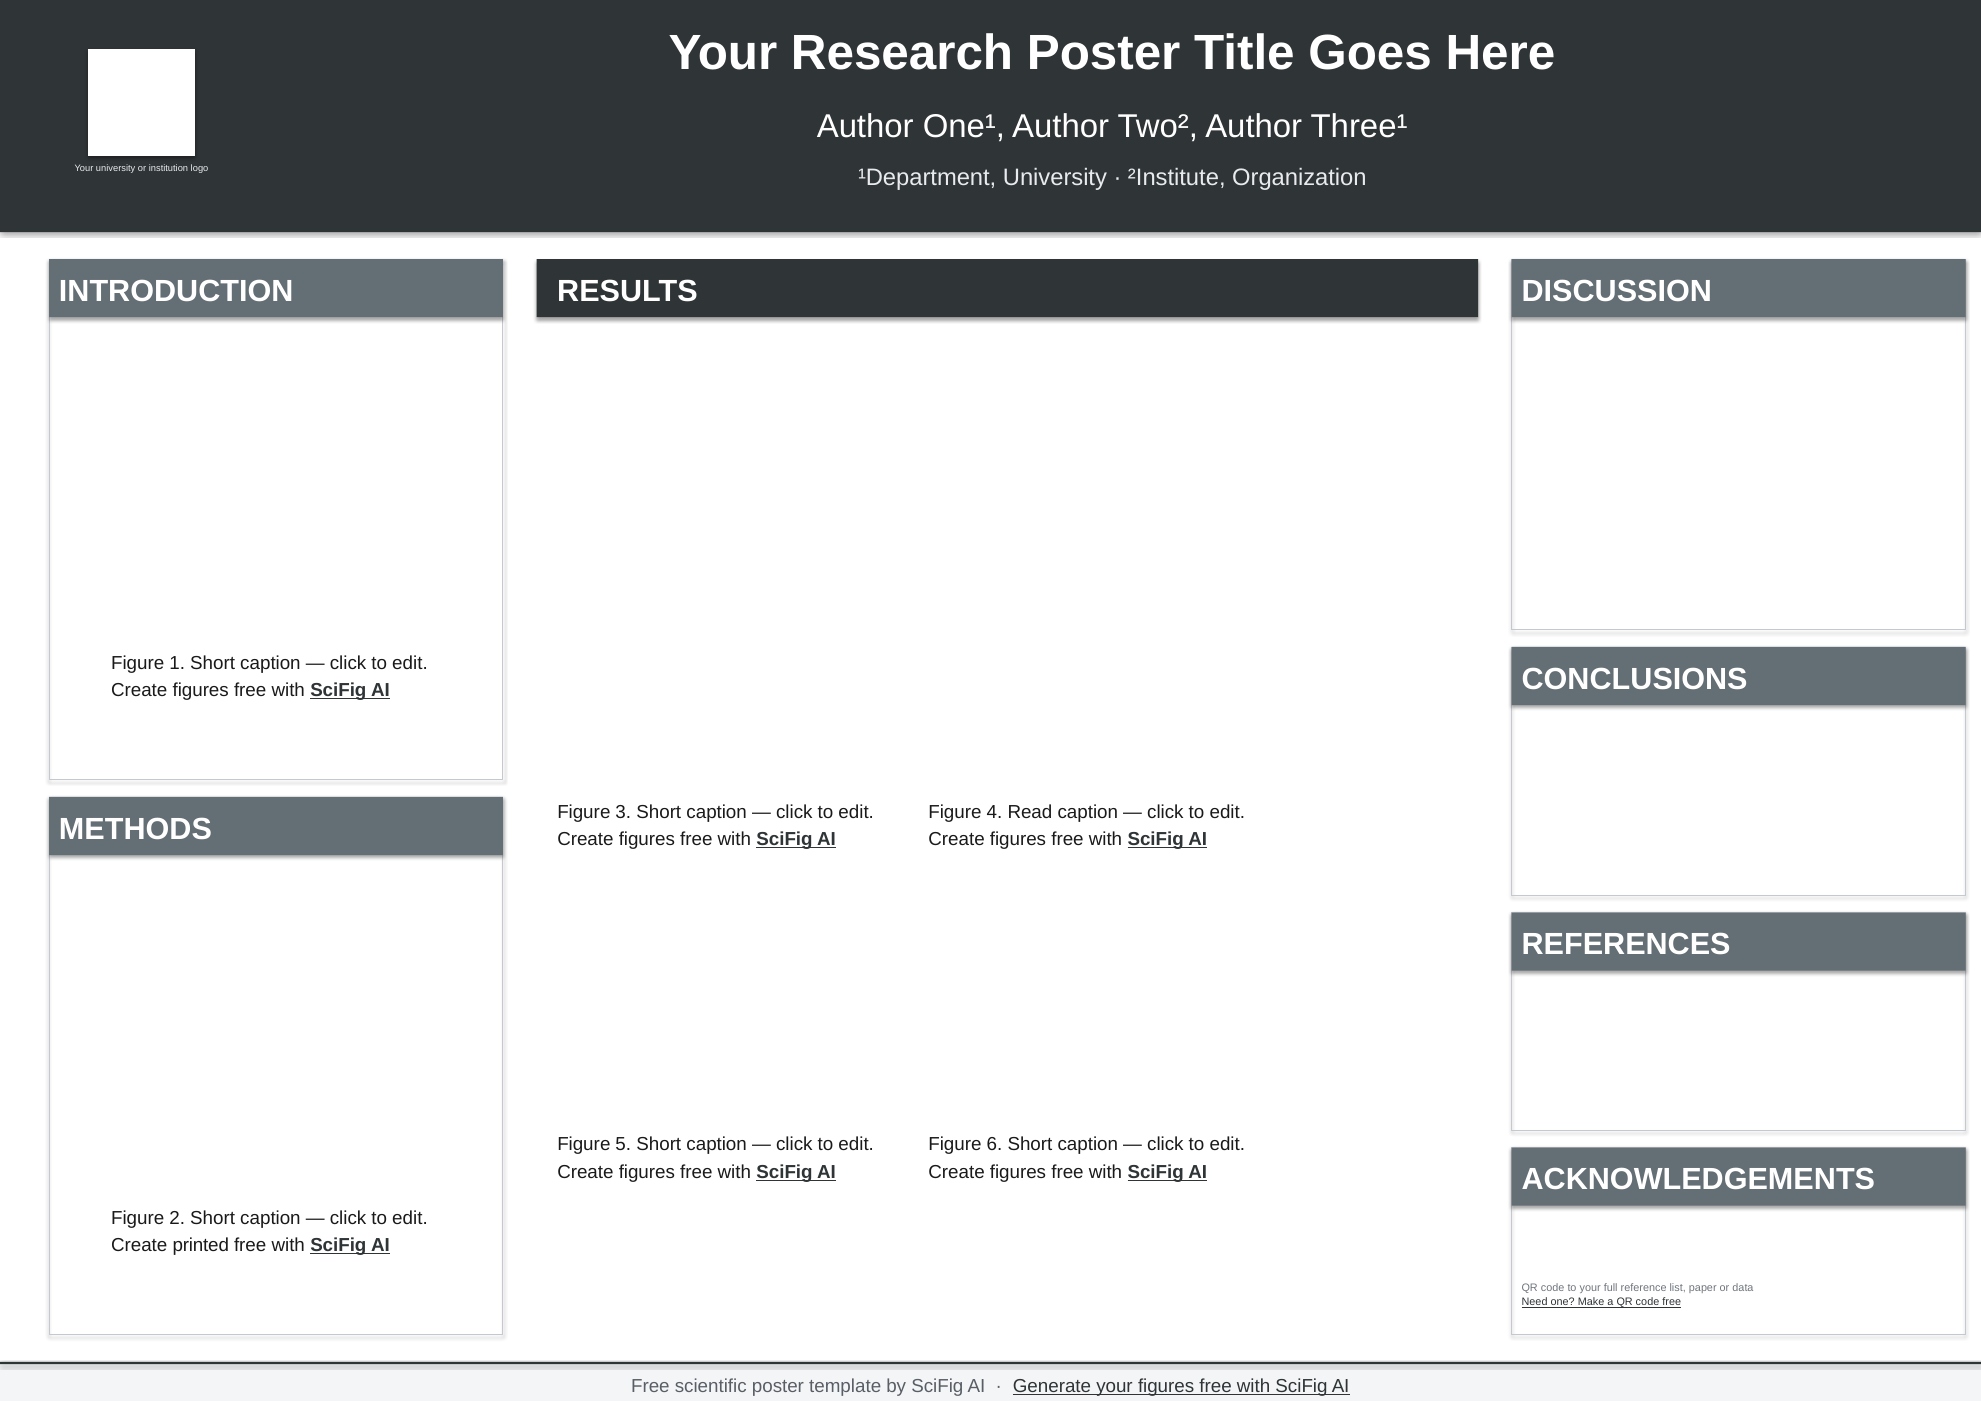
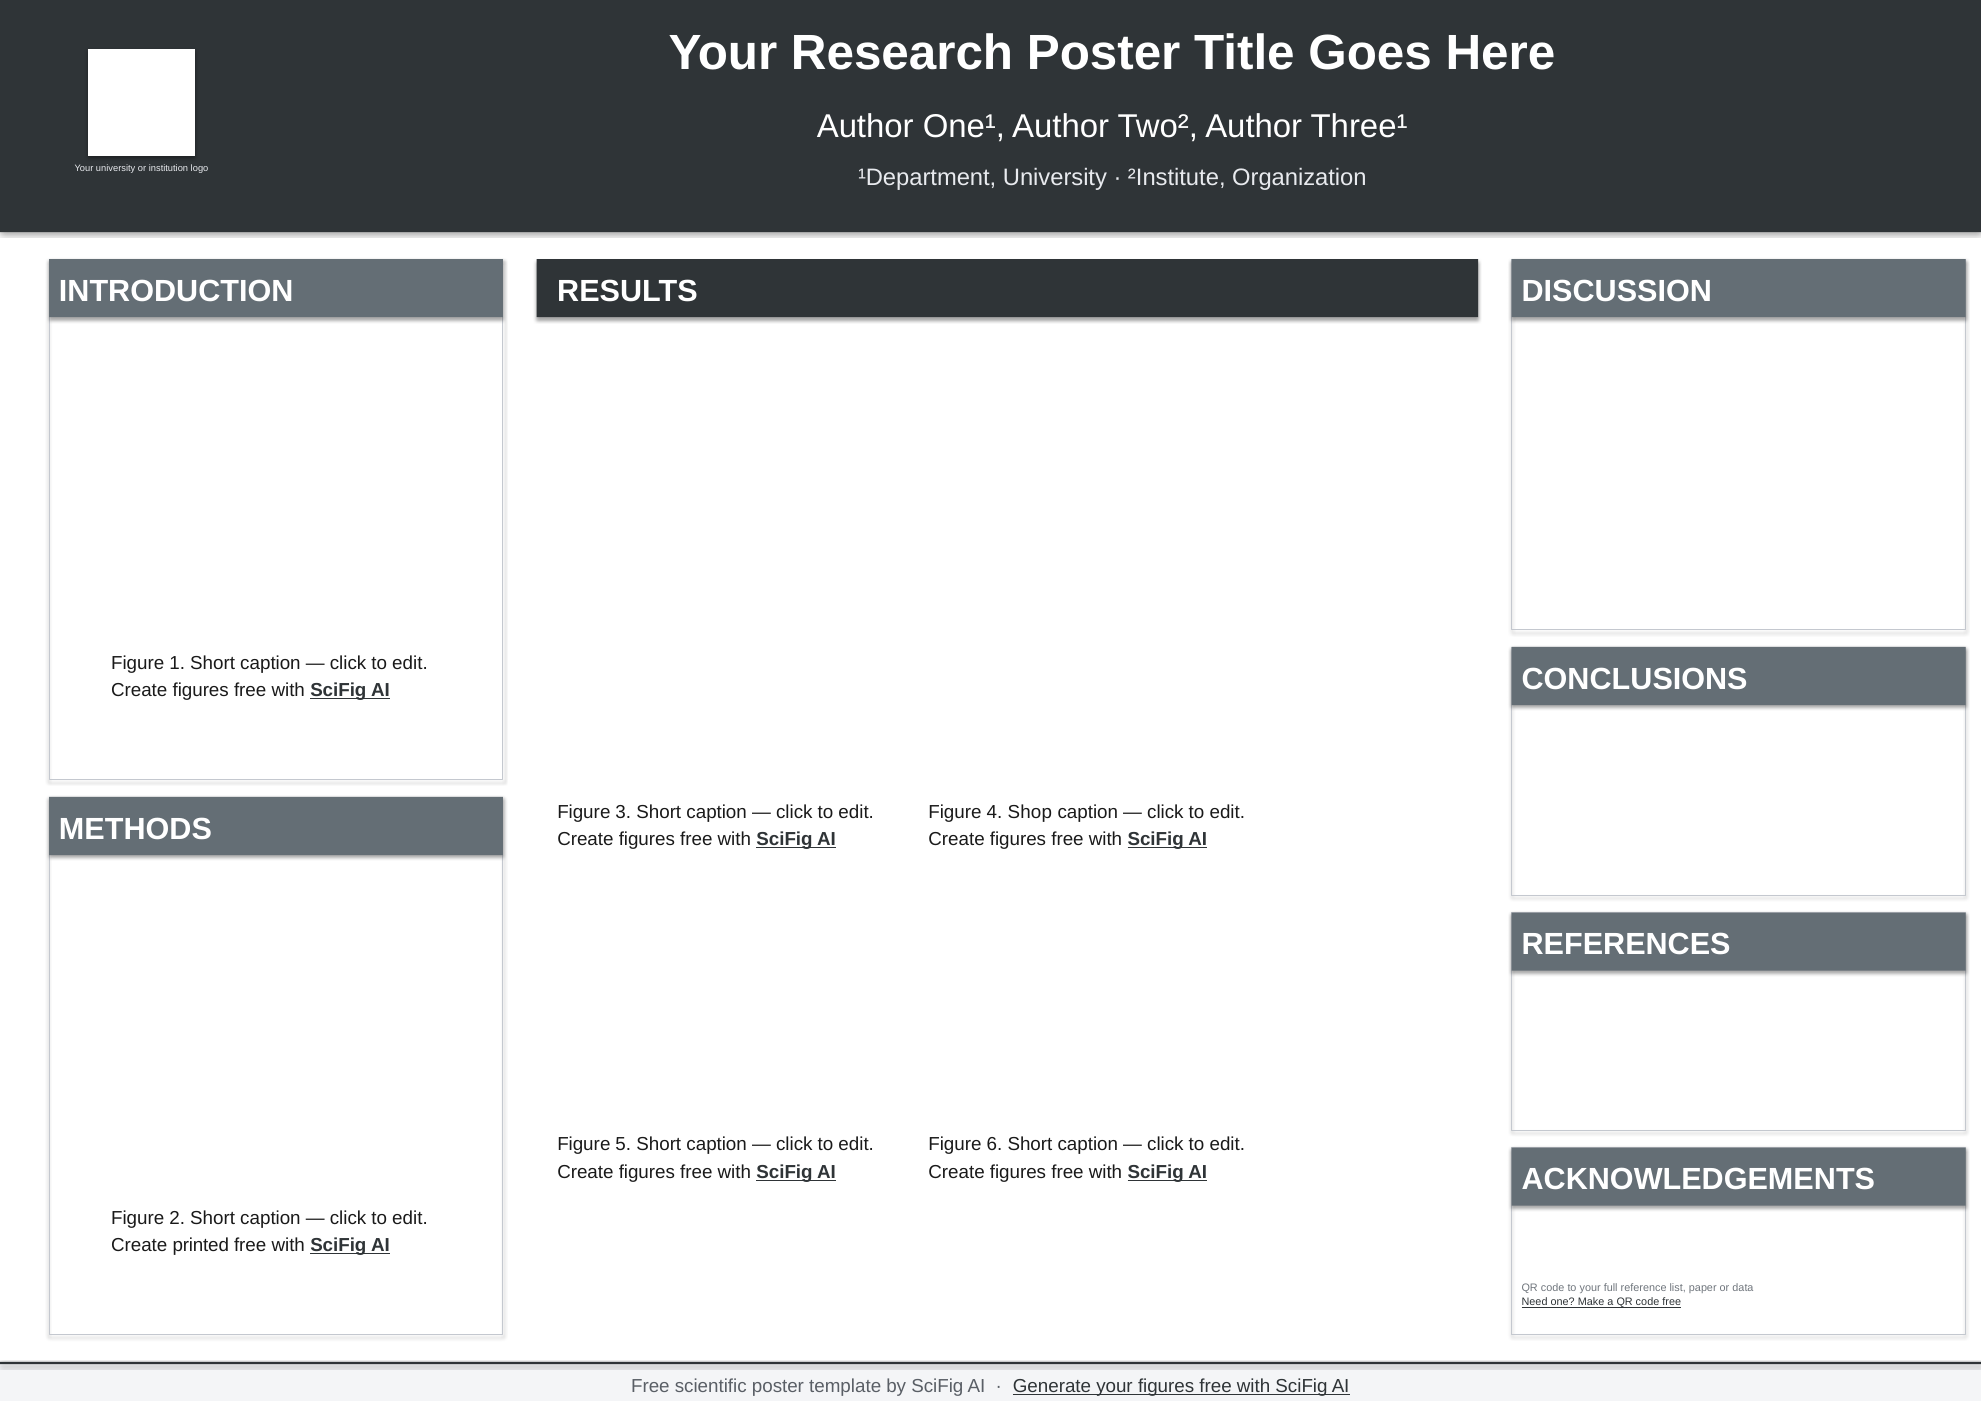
Read: Read -> Shop (1030, 812)
